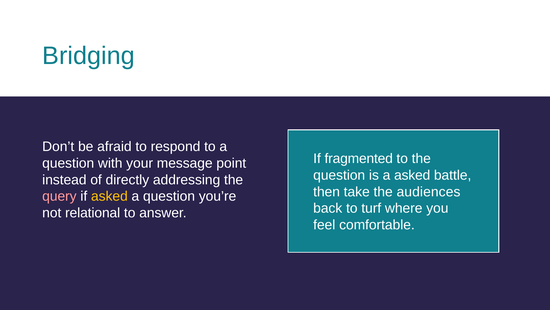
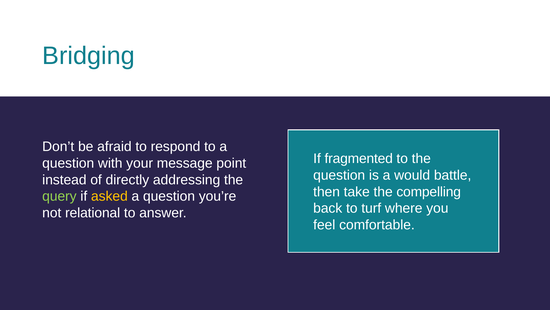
a asked: asked -> would (412, 175)
audiences: audiences -> compelling (429, 191)
query colour: pink -> light green (59, 196)
